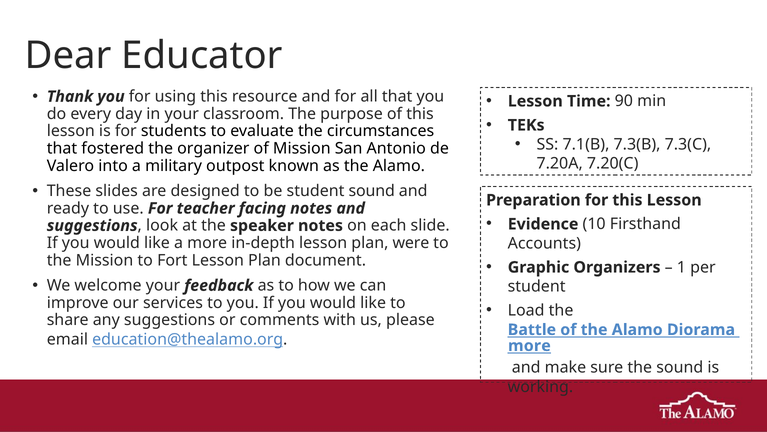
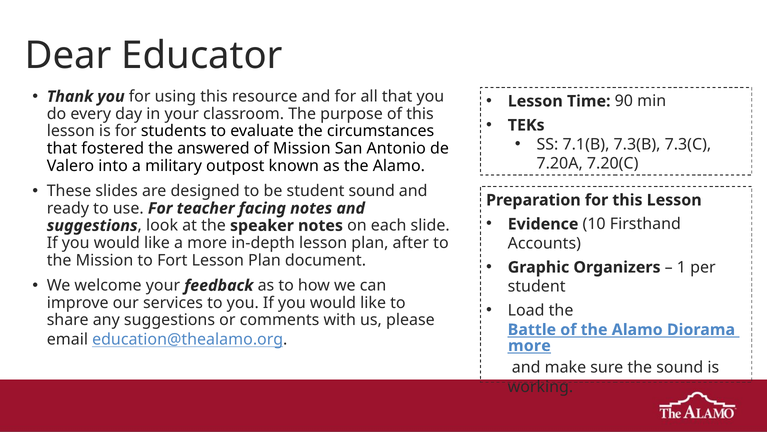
organizer: organizer -> answered (213, 148)
were: were -> after (411, 243)
